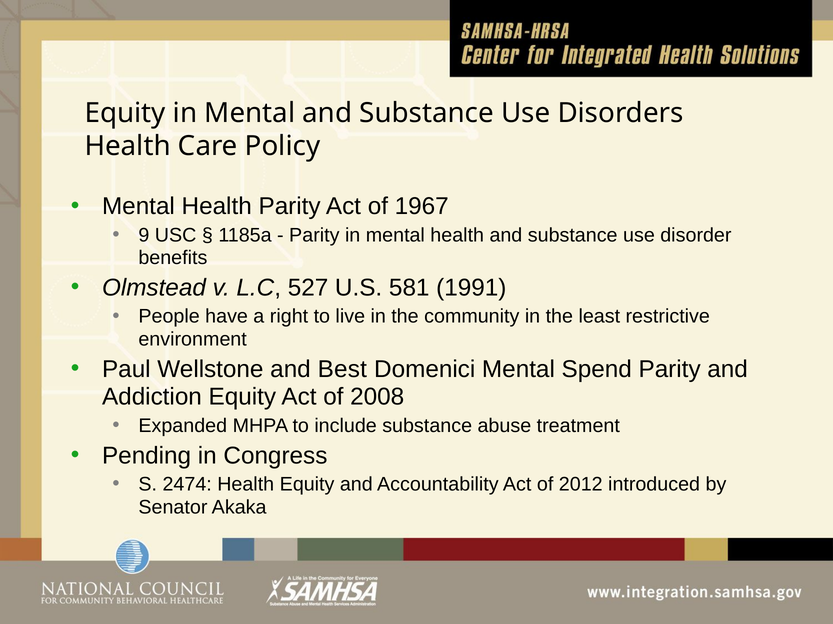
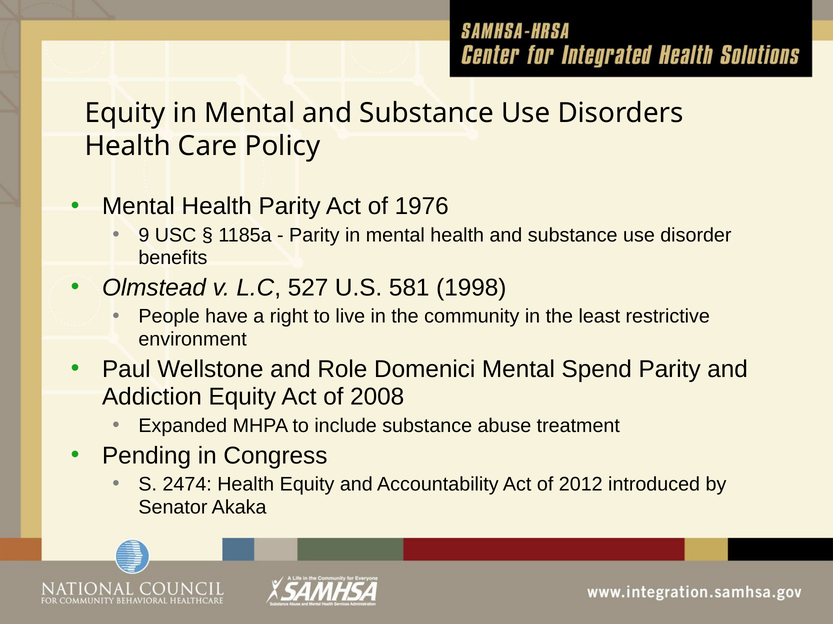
1967: 1967 -> 1976 (422, 207)
1991: 1991 -> 1998 (471, 288)
Best: Best -> Role (342, 369)
